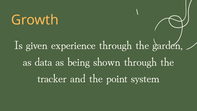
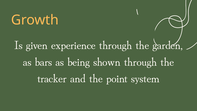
data: data -> bars (43, 62)
